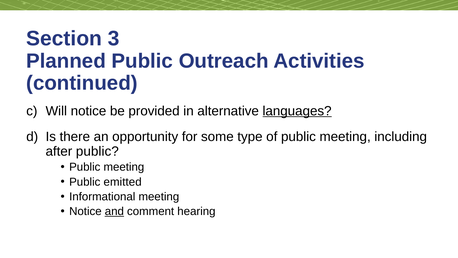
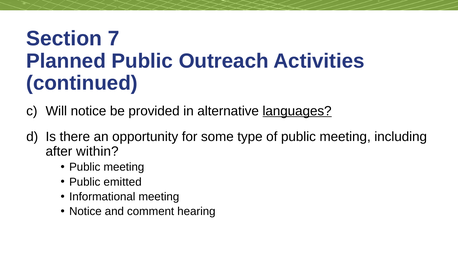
3: 3 -> 7 (114, 38)
after public: public -> within (97, 151)
and underline: present -> none (114, 211)
